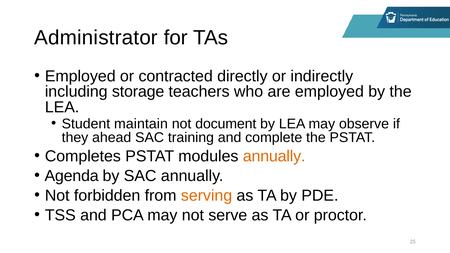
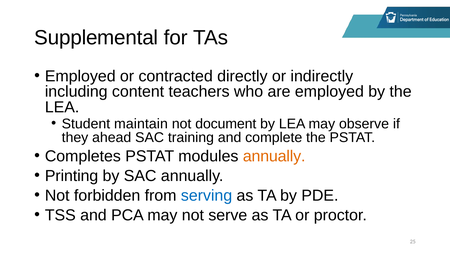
Administrator: Administrator -> Supplemental (96, 38)
storage: storage -> content (138, 92)
Agenda: Agenda -> Printing (72, 176)
serving colour: orange -> blue (207, 196)
